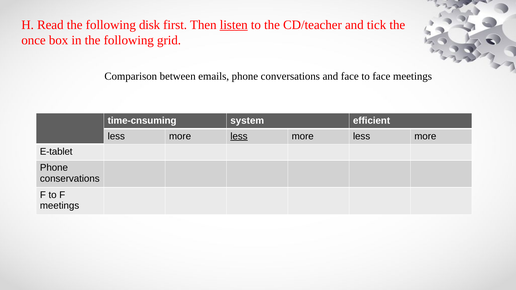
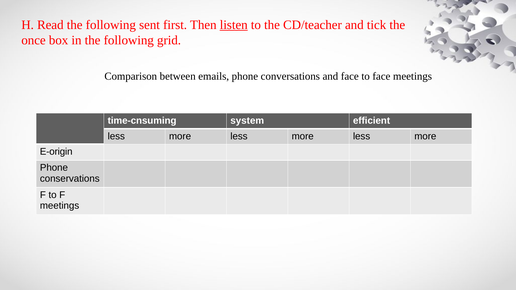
disk: disk -> sent (149, 25)
less underline: present -> none (239, 136)
E-tablet: E-tablet -> E-origin (56, 152)
